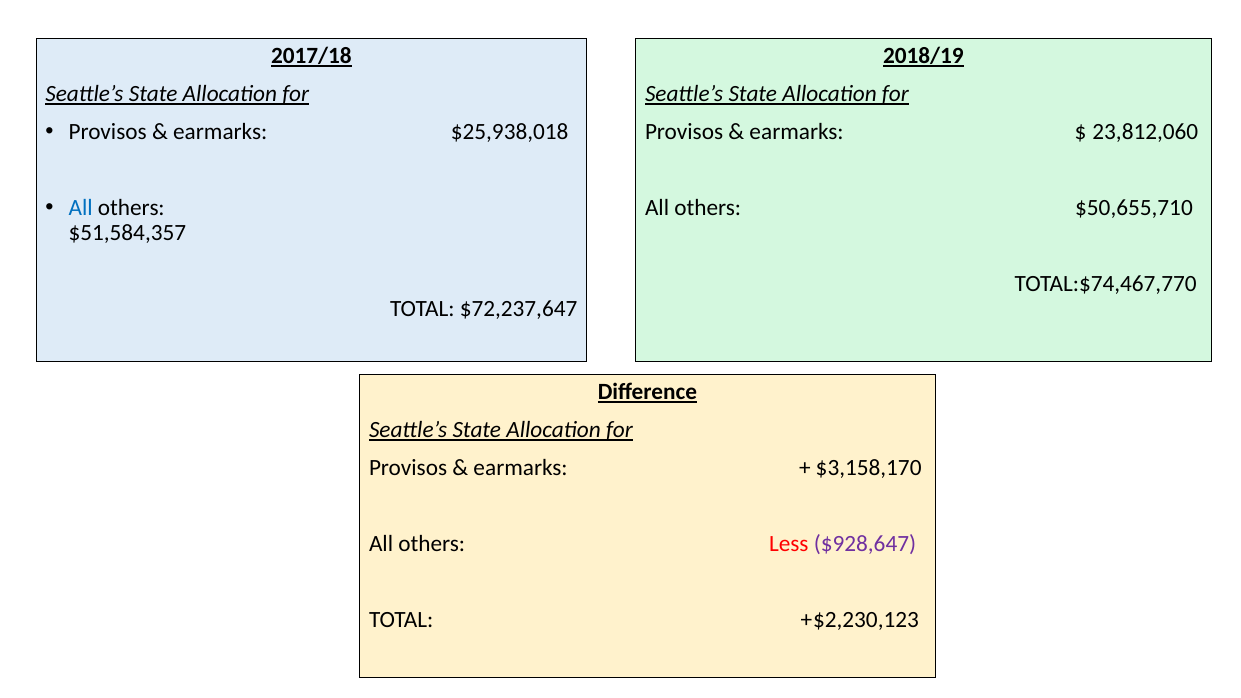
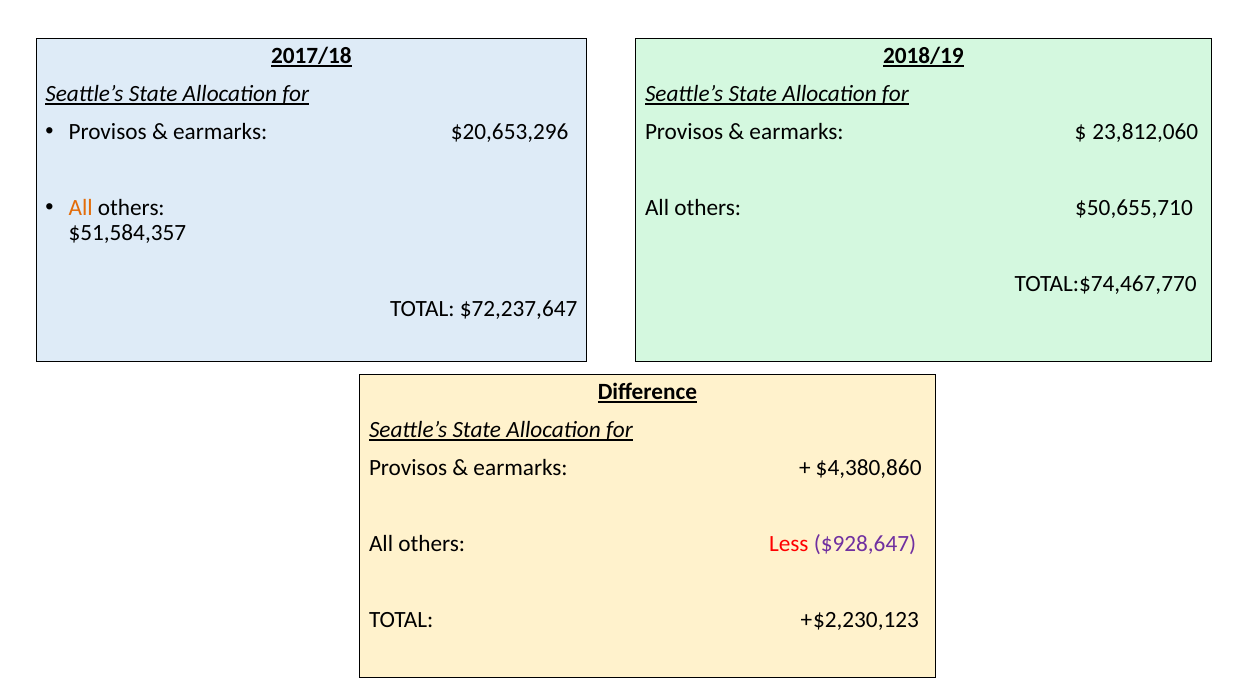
$25,938,018: $25,938,018 -> $20,653,296 (510, 132)
All colour: blue -> orange (81, 208)
$3,158,170: $3,158,170 -> $4,380,860 (869, 468)
